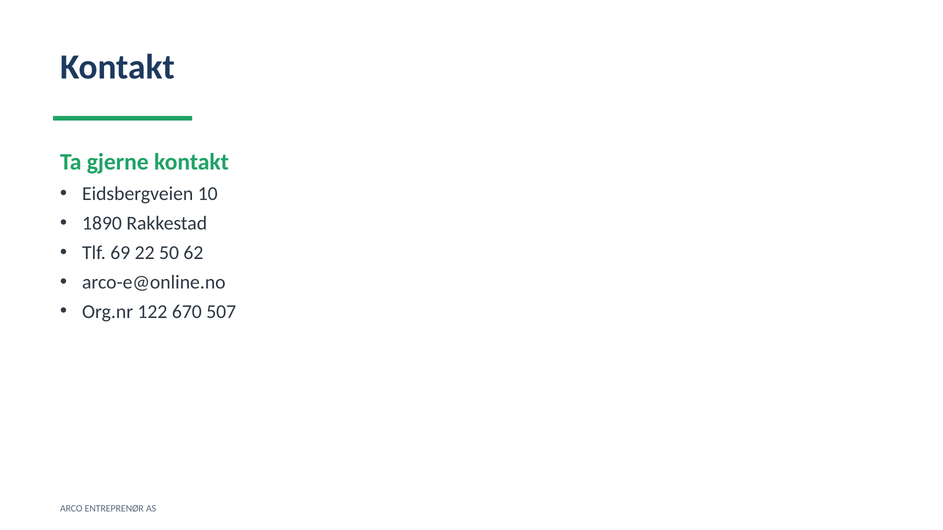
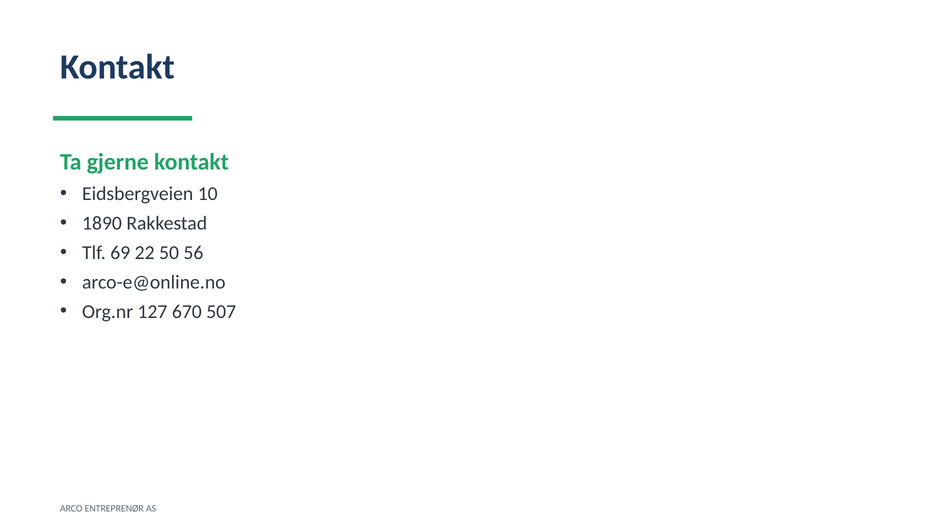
62: 62 -> 56 (193, 253)
122: 122 -> 127 (152, 312)
